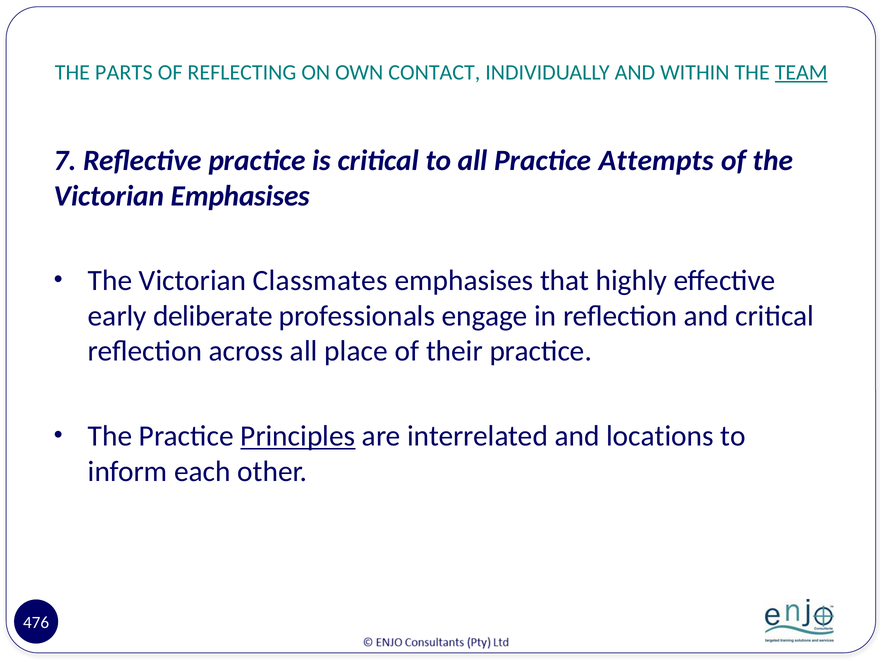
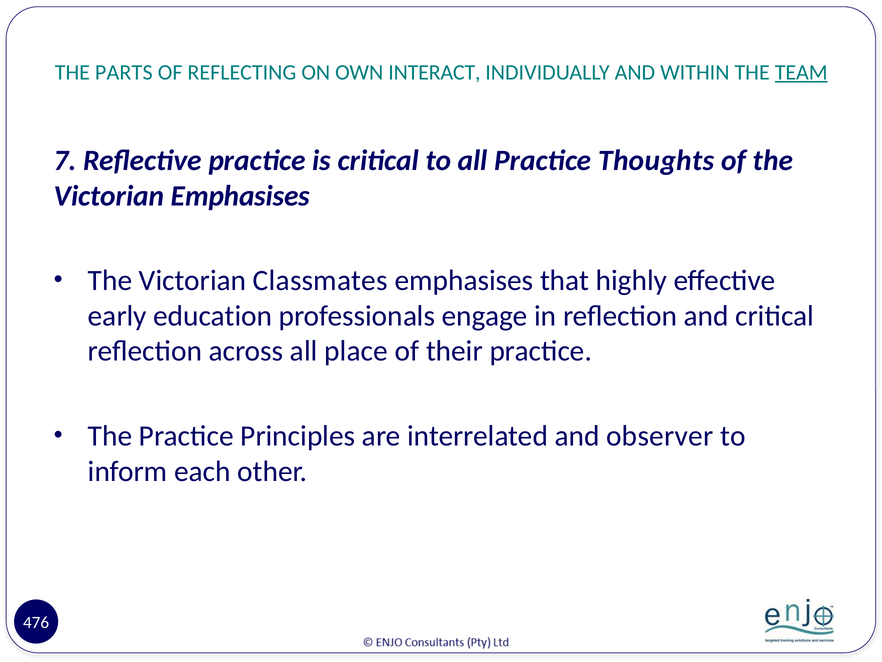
CONTACT: CONTACT -> INTERACT (434, 72)
Attempts: Attempts -> Thoughts (656, 160)
deliberate: deliberate -> education (213, 316)
Principles underline: present -> none (298, 436)
locations: locations -> observer (660, 436)
